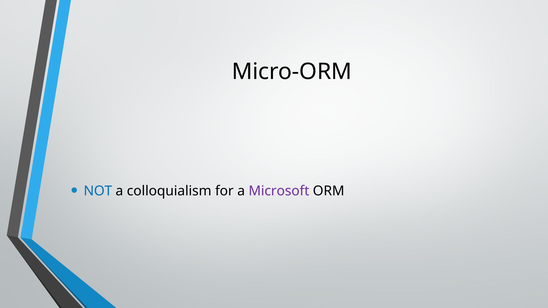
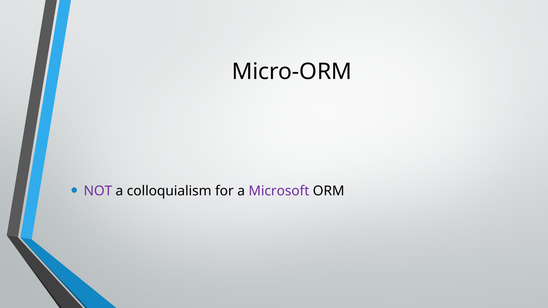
NOT colour: blue -> purple (98, 191)
